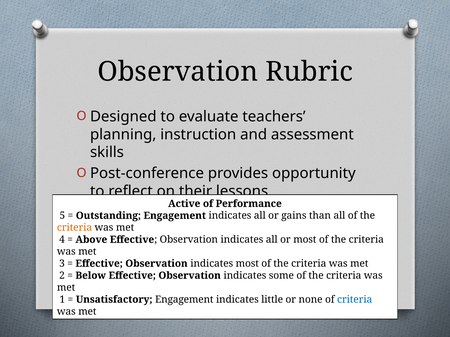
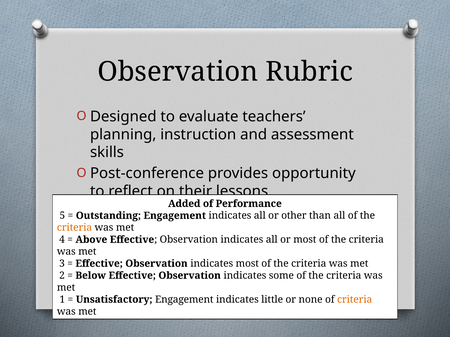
Active: Active -> Added (184, 204)
gains: gains -> other (294, 216)
criteria colour: blue -> orange (355, 300)
